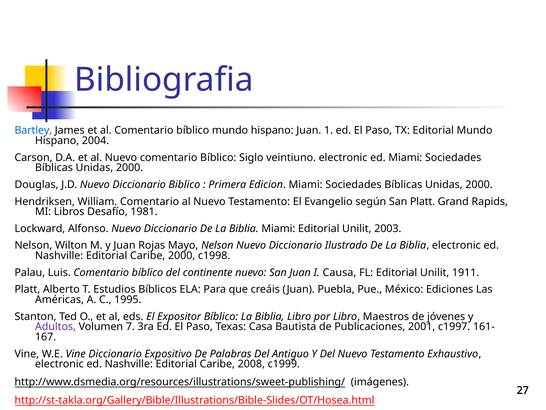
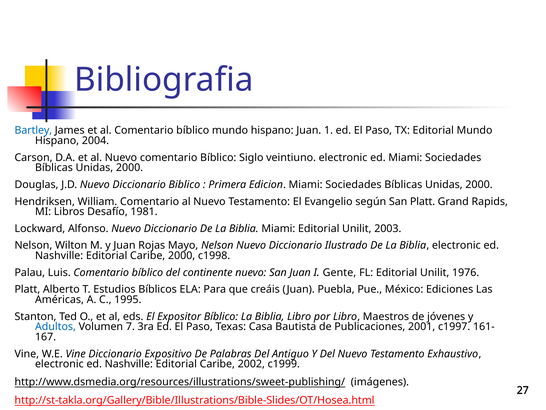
Causa: Causa -> Gente (339, 272)
1911: 1911 -> 1976 (466, 272)
Adultos colour: purple -> blue (55, 326)
2008: 2008 -> 2002 (251, 364)
